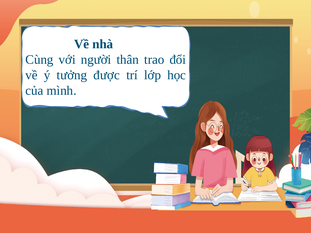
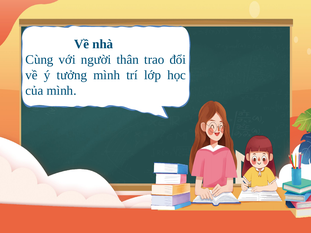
tưởng được: được -> mình (107, 75)
